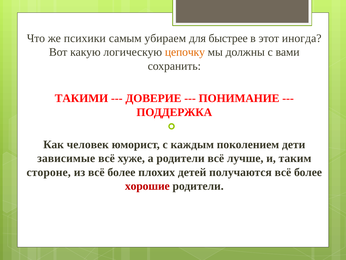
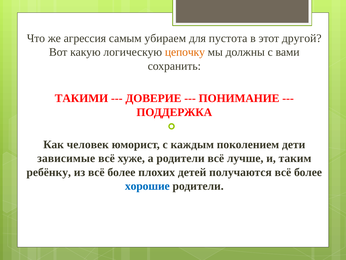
психики: психики -> агрессия (85, 38)
быстрее: быстрее -> пустота (228, 38)
иногда: иногда -> другой (302, 38)
стороне: стороне -> ребёнку (49, 172)
хорошие colour: red -> blue (147, 186)
